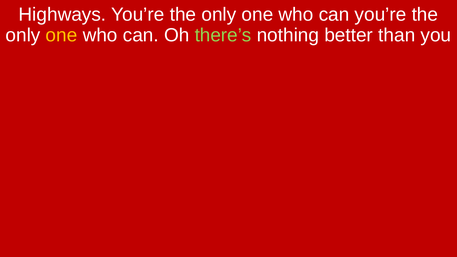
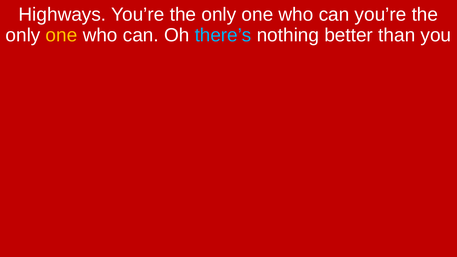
there’s colour: light green -> light blue (223, 35)
